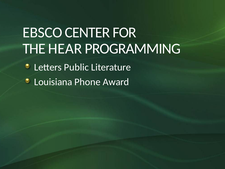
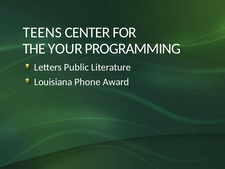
EBSCO: EBSCO -> TEENS (42, 32)
HEAR: HEAR -> YOUR (65, 49)
